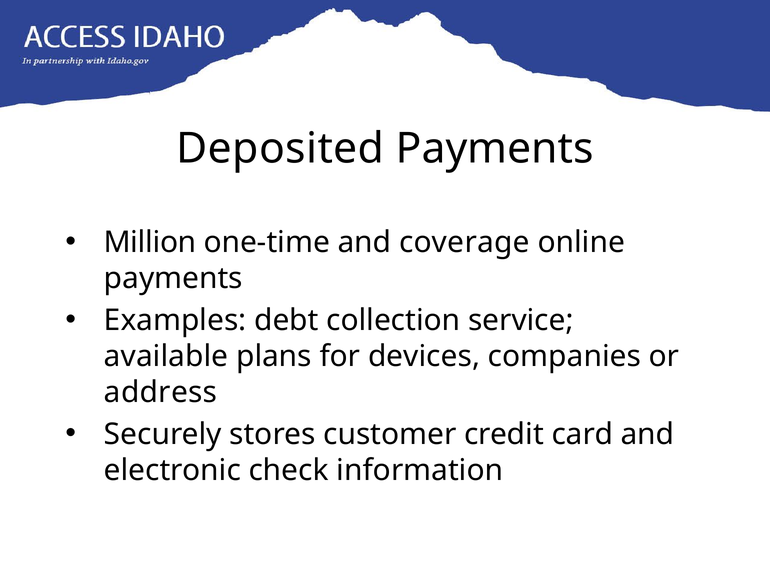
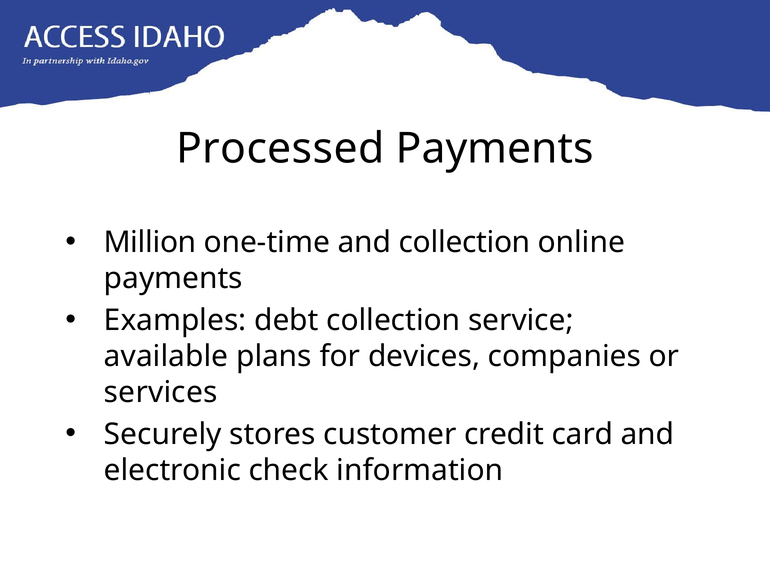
Deposited: Deposited -> Processed (280, 149)
and coverage: coverage -> collection (465, 242)
address: address -> services (161, 392)
